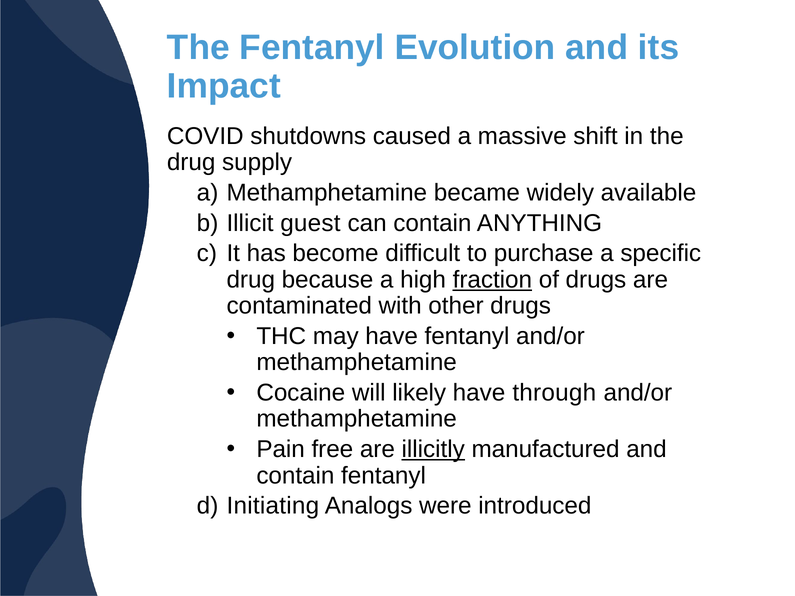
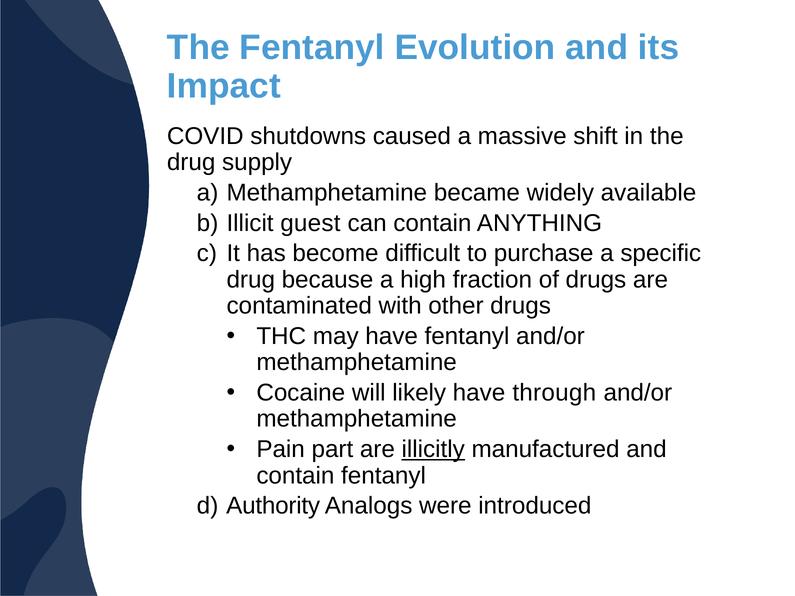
fraction underline: present -> none (492, 280)
free: free -> part (332, 449)
Initiating: Initiating -> Authority (273, 506)
